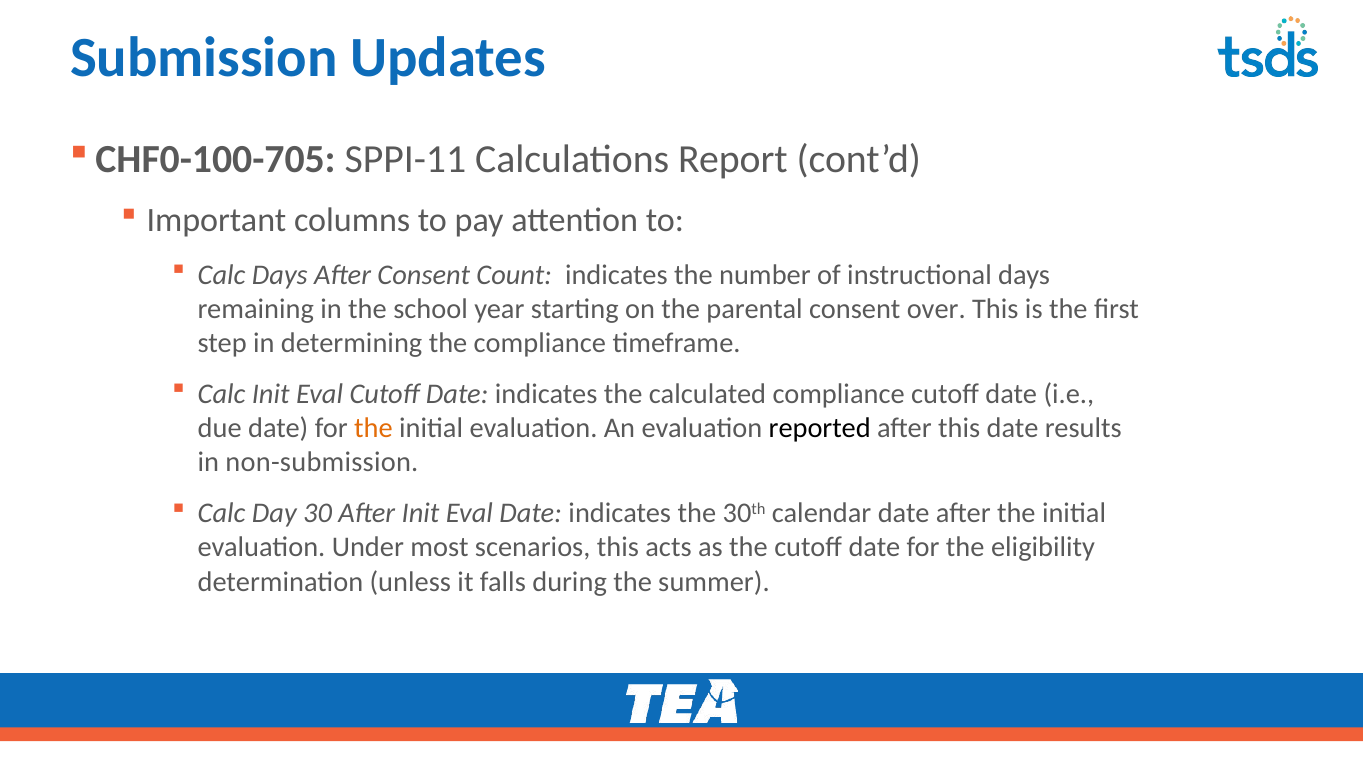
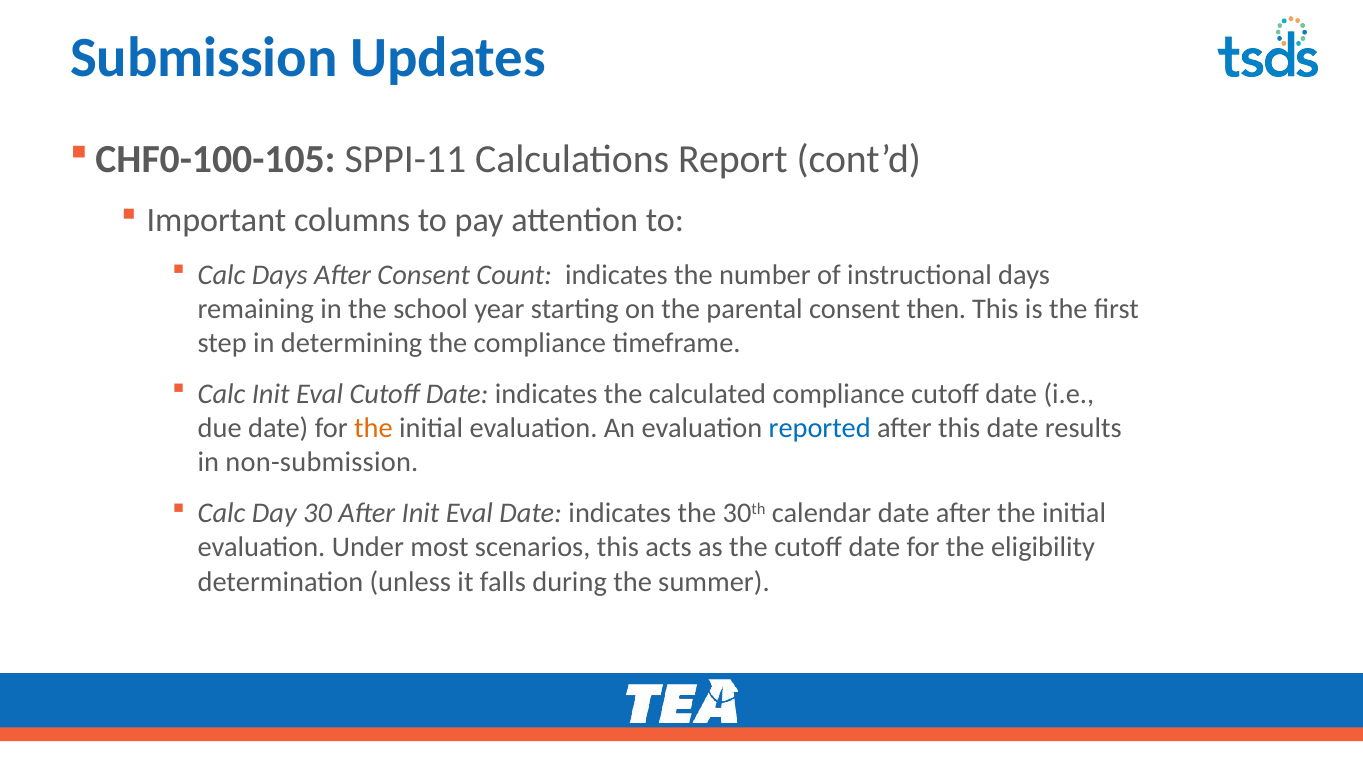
CHF0-100-705: CHF0-100-705 -> CHF0-100-105 (216, 159)
over: over -> then (936, 309)
reported colour: black -> blue (820, 428)
